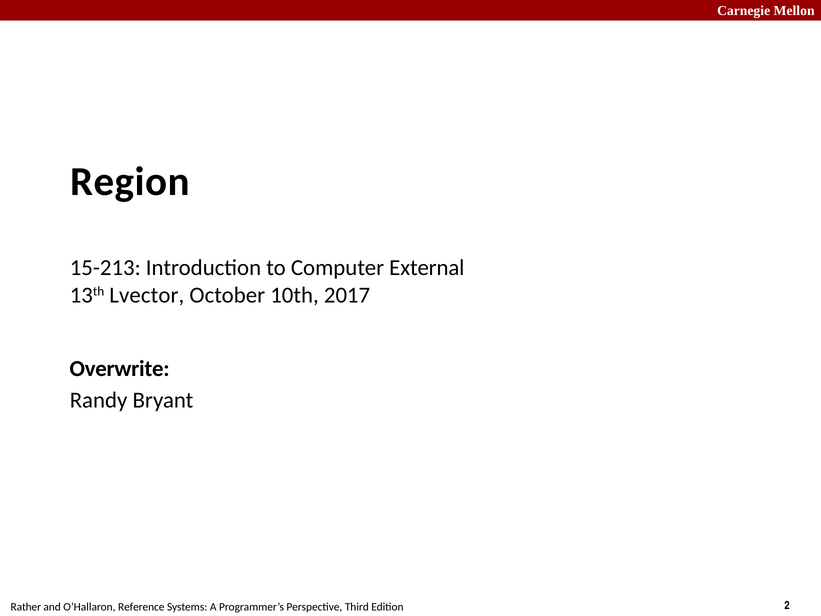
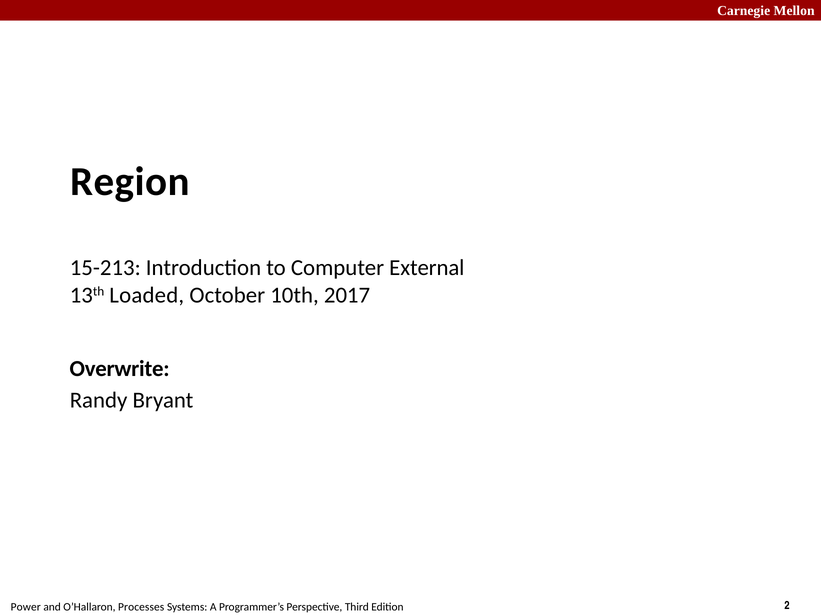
Lvector: Lvector -> Loaded (147, 295)
Rather: Rather -> Power (26, 607)
Reference: Reference -> Processes (141, 607)
